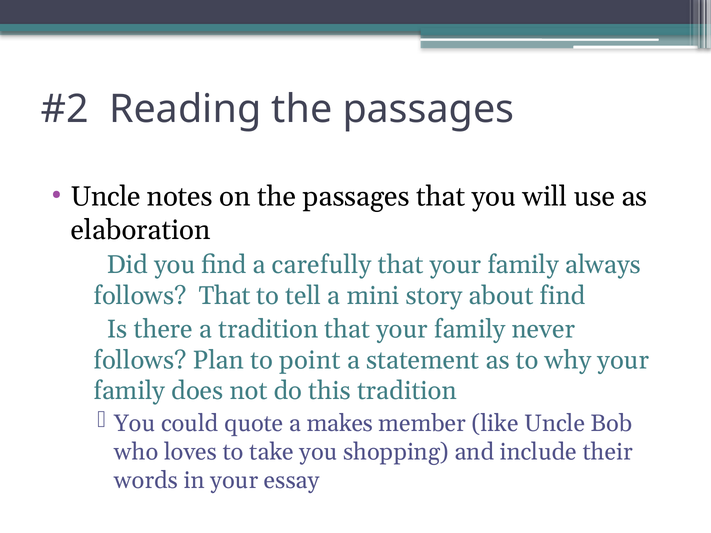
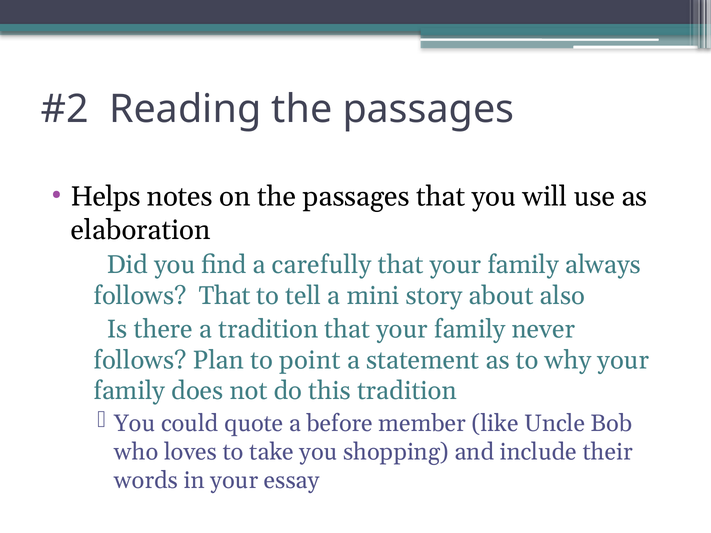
Uncle: Uncle -> Helps (106, 197)
about find: find -> also (563, 296)
makes: makes -> before (340, 424)
